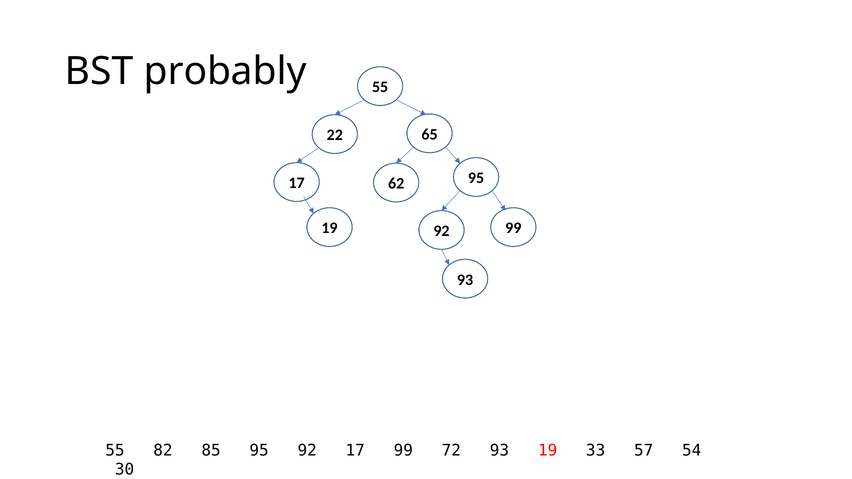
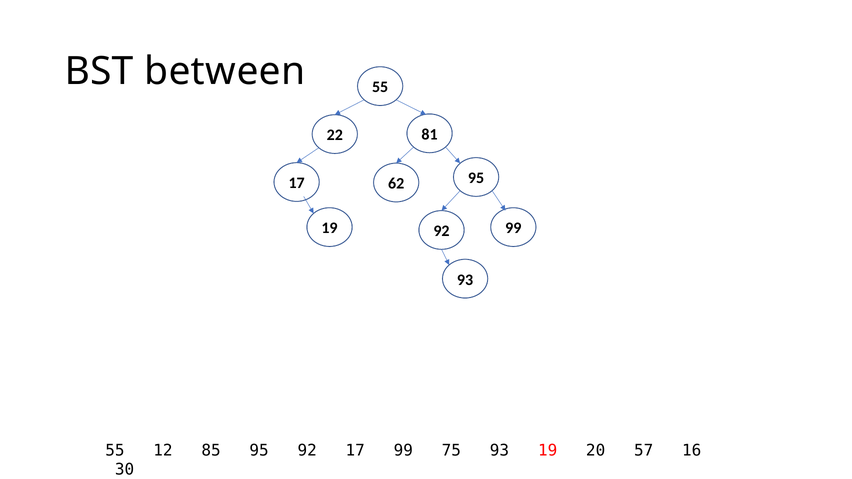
probably: probably -> between (225, 72)
65: 65 -> 81 (430, 135)
82: 82 -> 12 (163, 451)
72: 72 -> 75 (451, 451)
33: 33 -> 20 (596, 451)
54: 54 -> 16 (692, 451)
